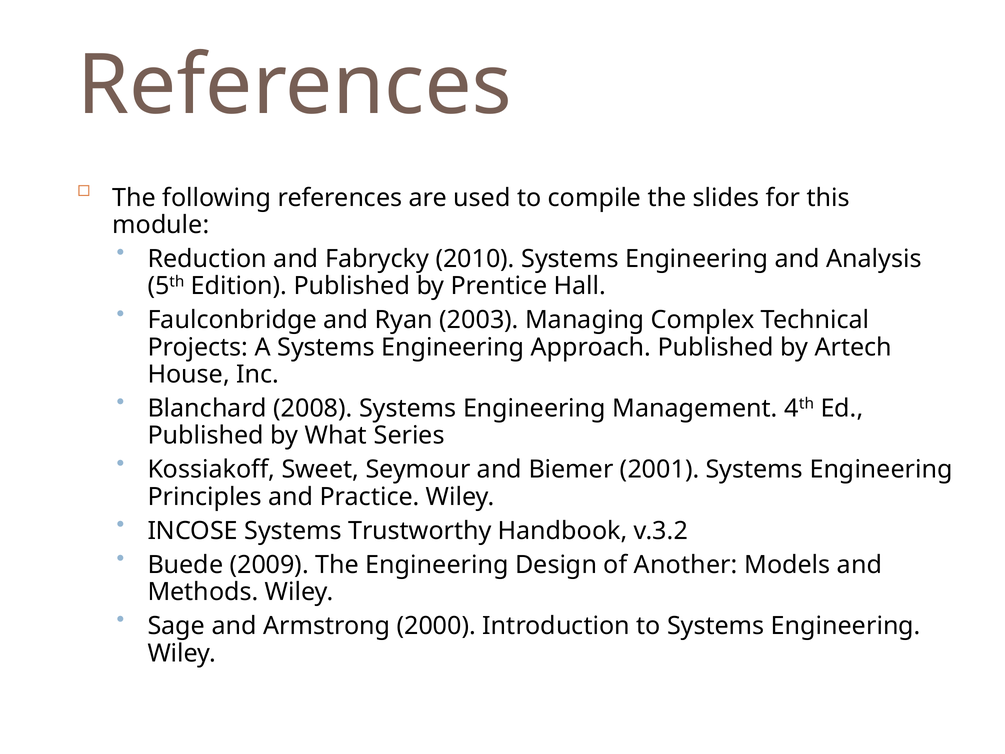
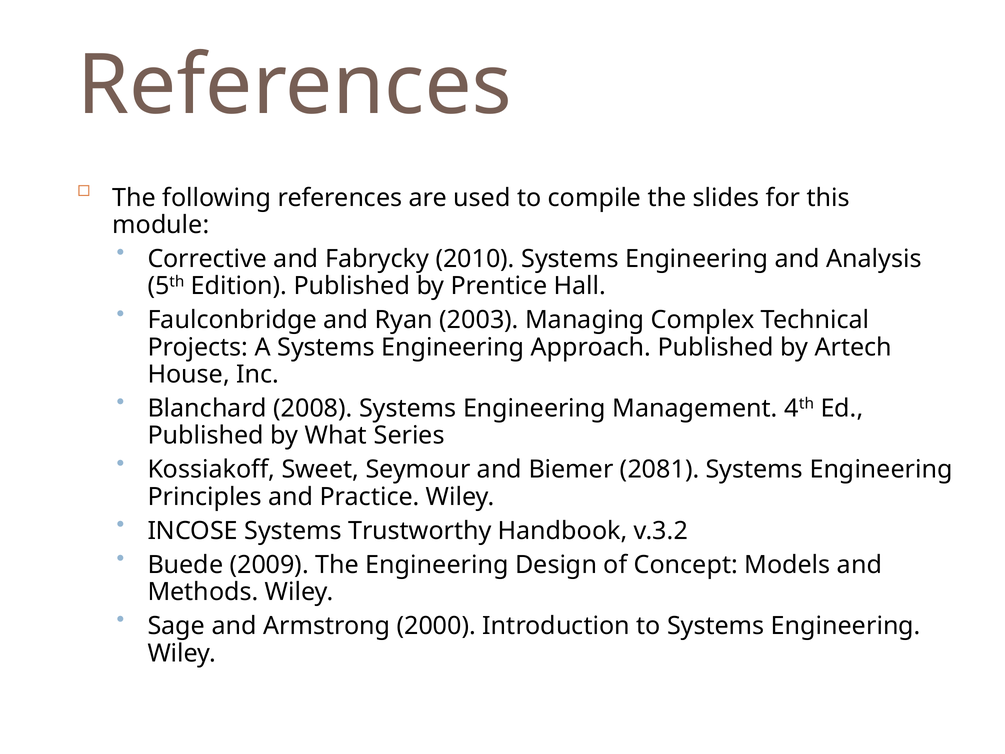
Reduction: Reduction -> Corrective (207, 259)
2001: 2001 -> 2081 (660, 469)
Another: Another -> Concept (686, 565)
